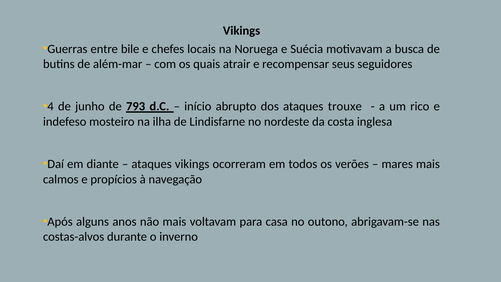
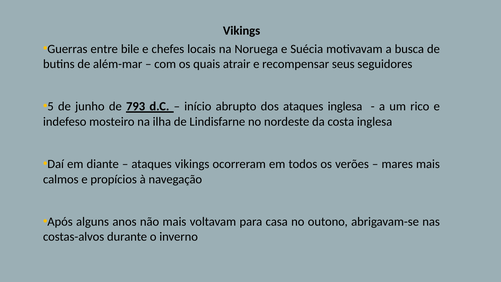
4: 4 -> 5 (51, 106)
ataques trouxe: trouxe -> inglesa (345, 106)
